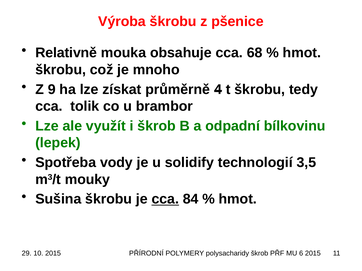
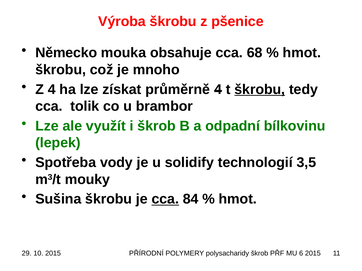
Relativně: Relativně -> Německo (66, 53)
Z 9: 9 -> 4 (52, 90)
škrobu underline: none -> present (260, 90)
